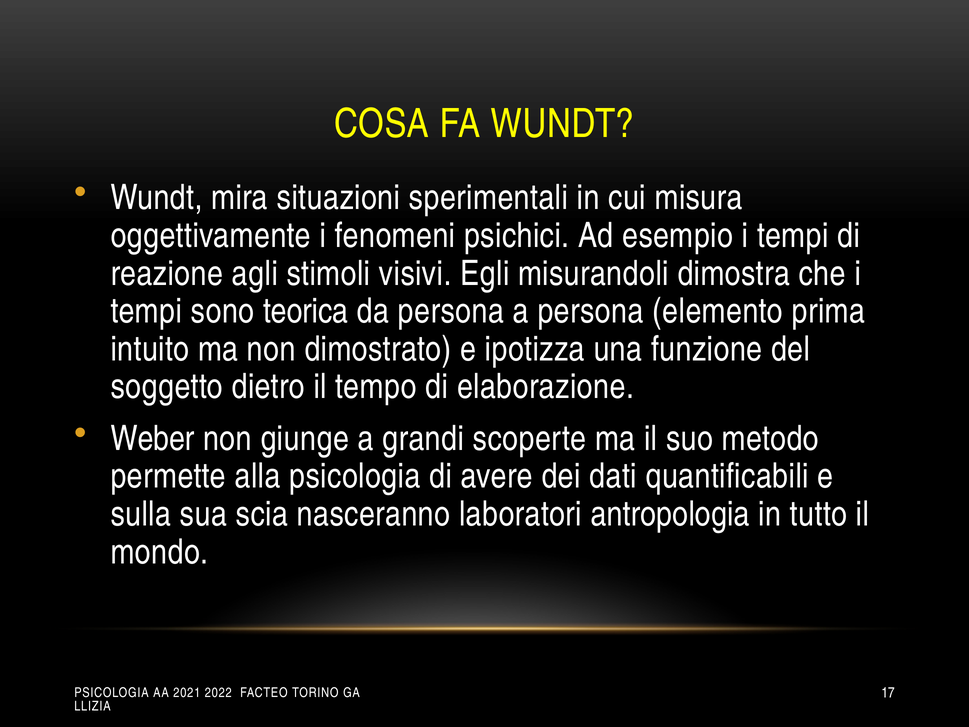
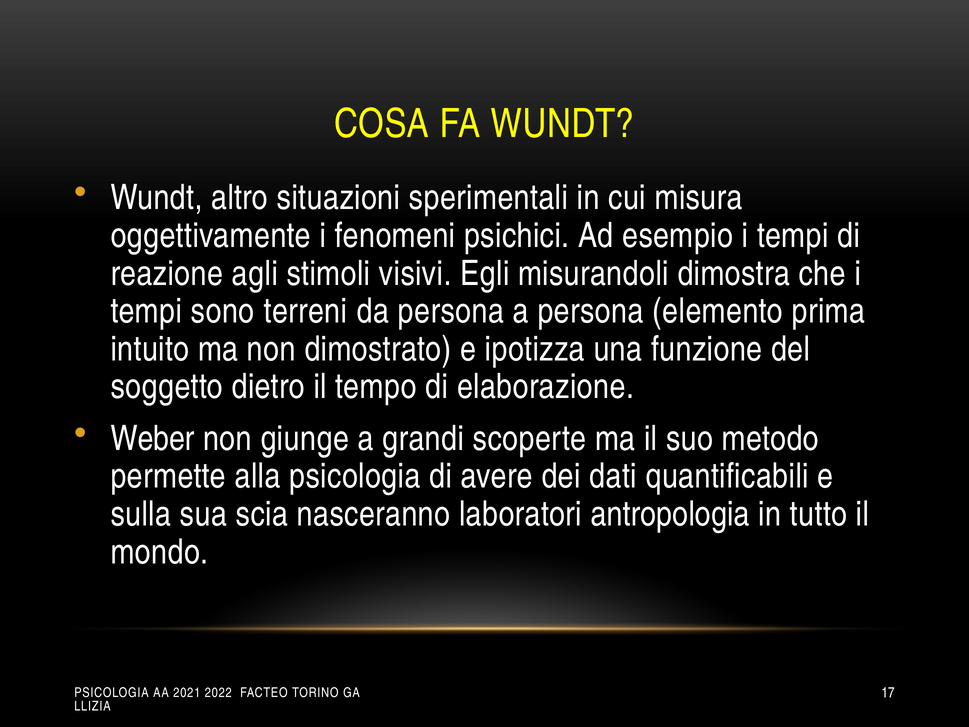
mira: mira -> altro (240, 198)
teorica: teorica -> terreni (305, 311)
